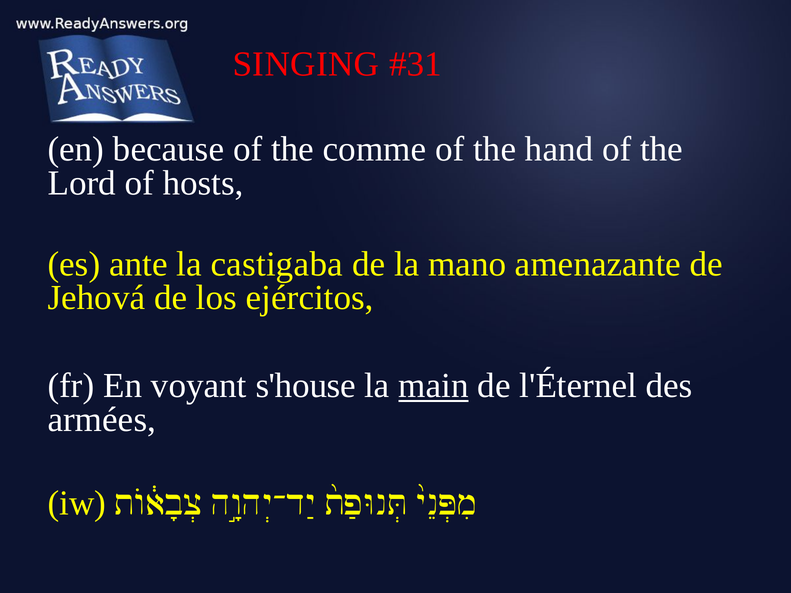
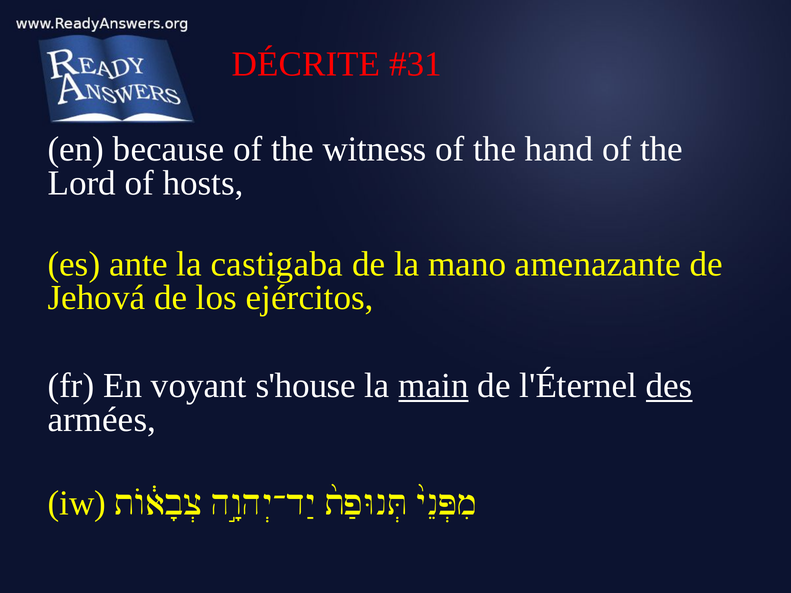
SINGING: SINGING -> DÉCRITE (306, 64)
comme: comme -> witness (375, 149)
des underline: none -> present (669, 386)
